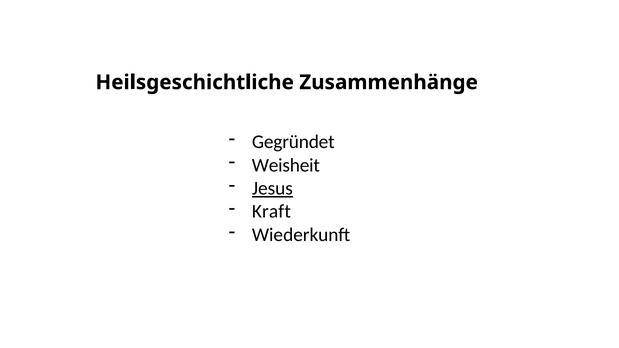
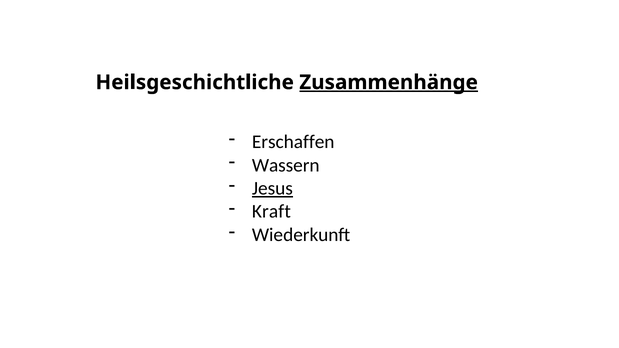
Zusammenhänge underline: none -> present (389, 82)
Gegründet: Gegründet -> Erschaffen (293, 142)
Weisheit: Weisheit -> Wassern (286, 165)
